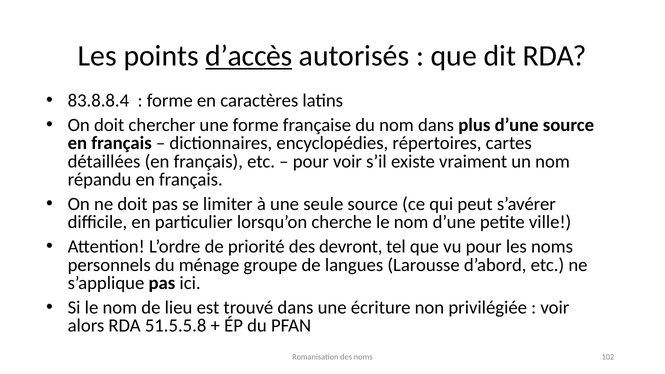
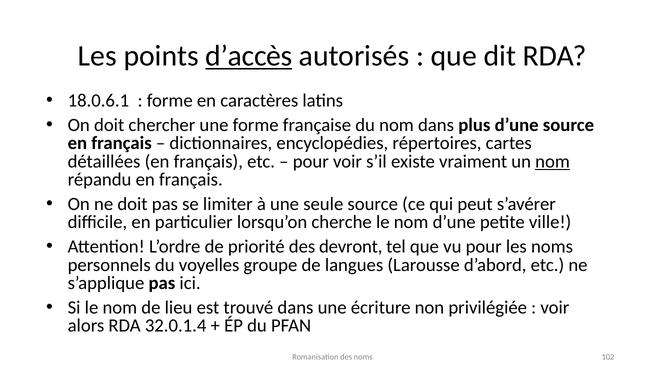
83.8.8.4: 83.8.8.4 -> 18.0.6.1 (98, 101)
nom underline: none -> present (553, 162)
ménage: ménage -> voyelles (209, 265)
51.5.5.8: 51.5.5.8 -> 32.0.1.4 (176, 326)
